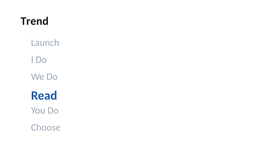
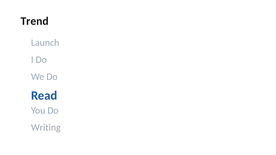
Choose: Choose -> Writing (46, 128)
